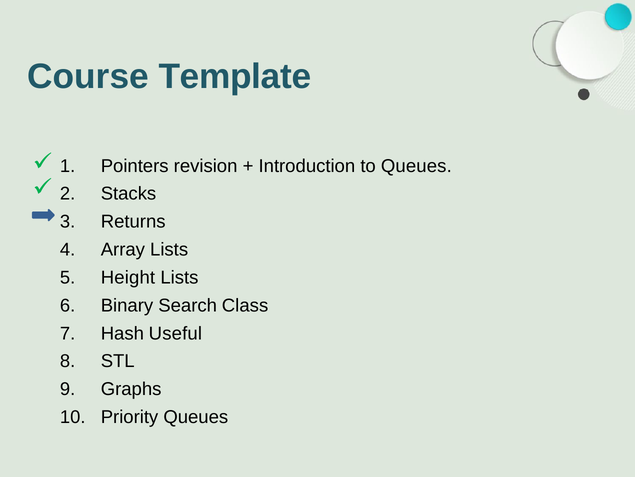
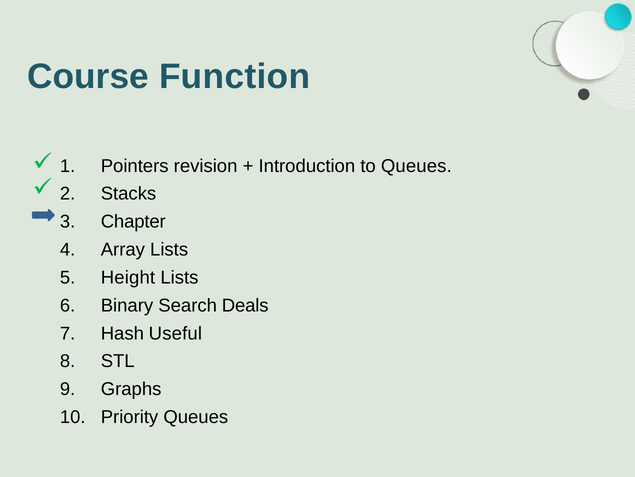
Template: Template -> Function (235, 76)
Returns: Returns -> Chapter (133, 221)
Class: Class -> Deals (245, 305)
